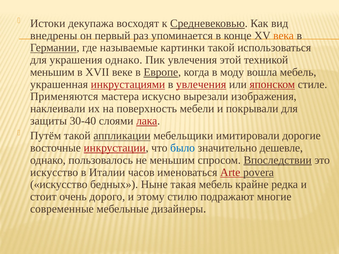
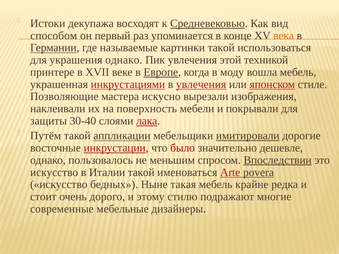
внедрены: внедрены -> способом (54, 36)
меньшим: меньшим -> принтере (52, 72)
Применяются: Применяются -> Позволяющие (64, 97)
имитировали underline: none -> present (248, 136)
было colour: blue -> red (183, 148)
Италии часов: часов -> такой (141, 172)
